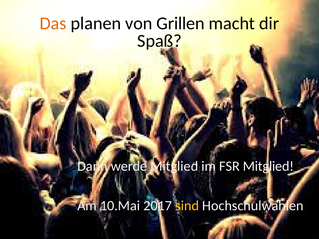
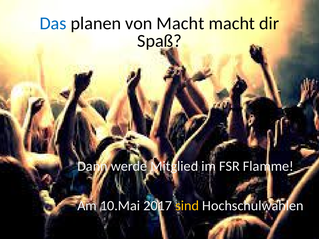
Das colour: orange -> blue (53, 24)
von Grillen: Grillen -> Macht (180, 24)
FSR Mitglied: Mitglied -> Flamme (268, 166)
